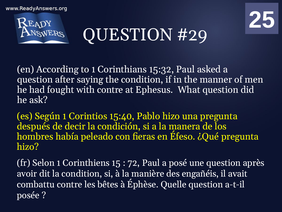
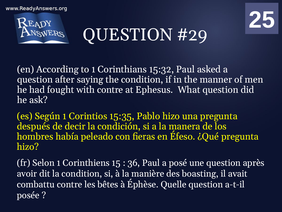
15:40: 15:40 -> 15:35 (122, 116)
72: 72 -> 36 (134, 163)
engañéis: engañéis -> boasting (200, 173)
